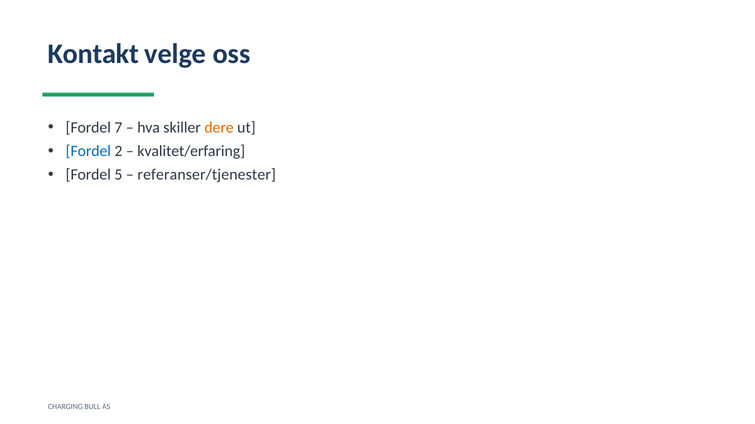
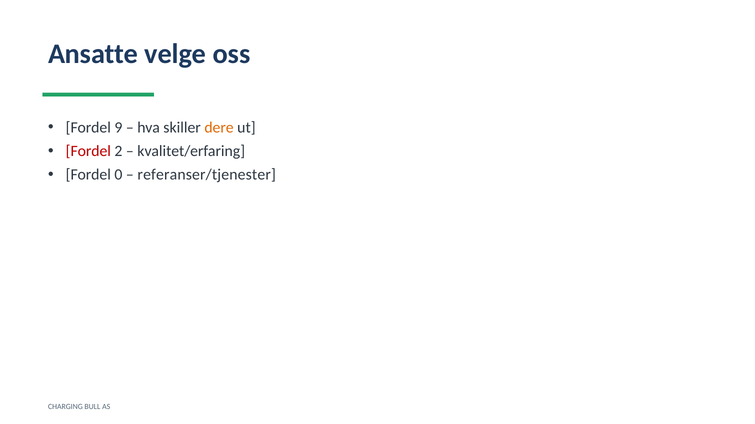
Kontakt: Kontakt -> Ansatte (93, 54)
7: 7 -> 9 (118, 128)
Fordel colour: blue -> red (88, 151)
5: 5 -> 0 (118, 175)
